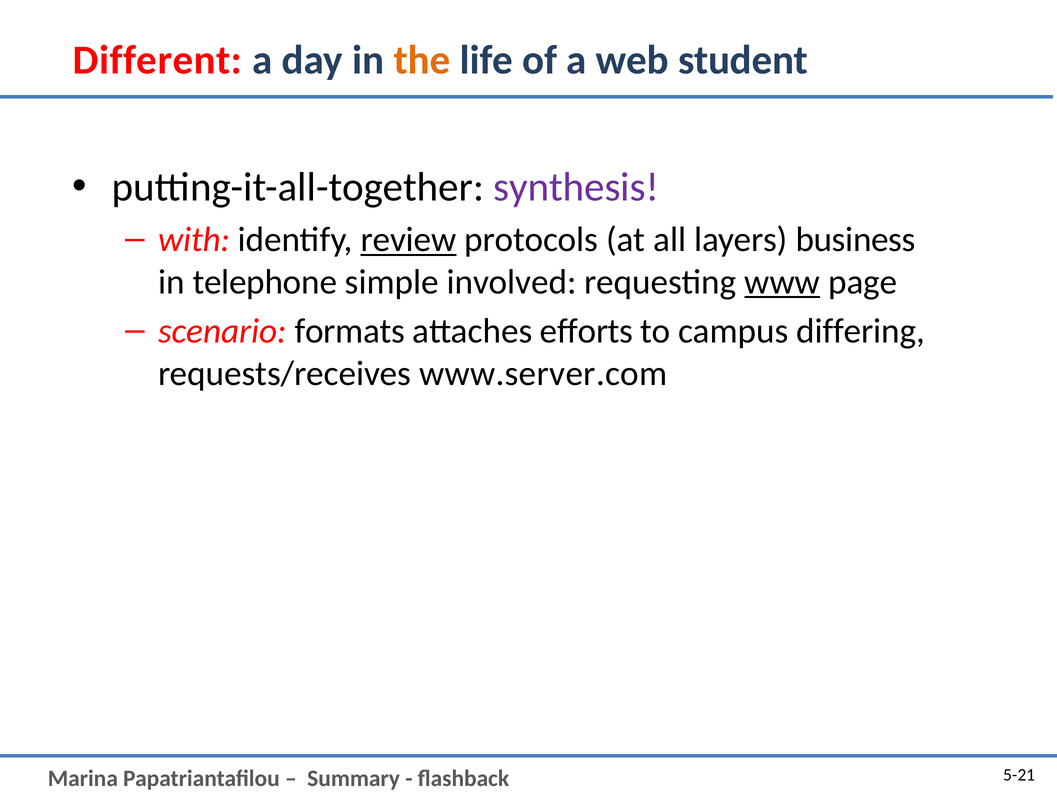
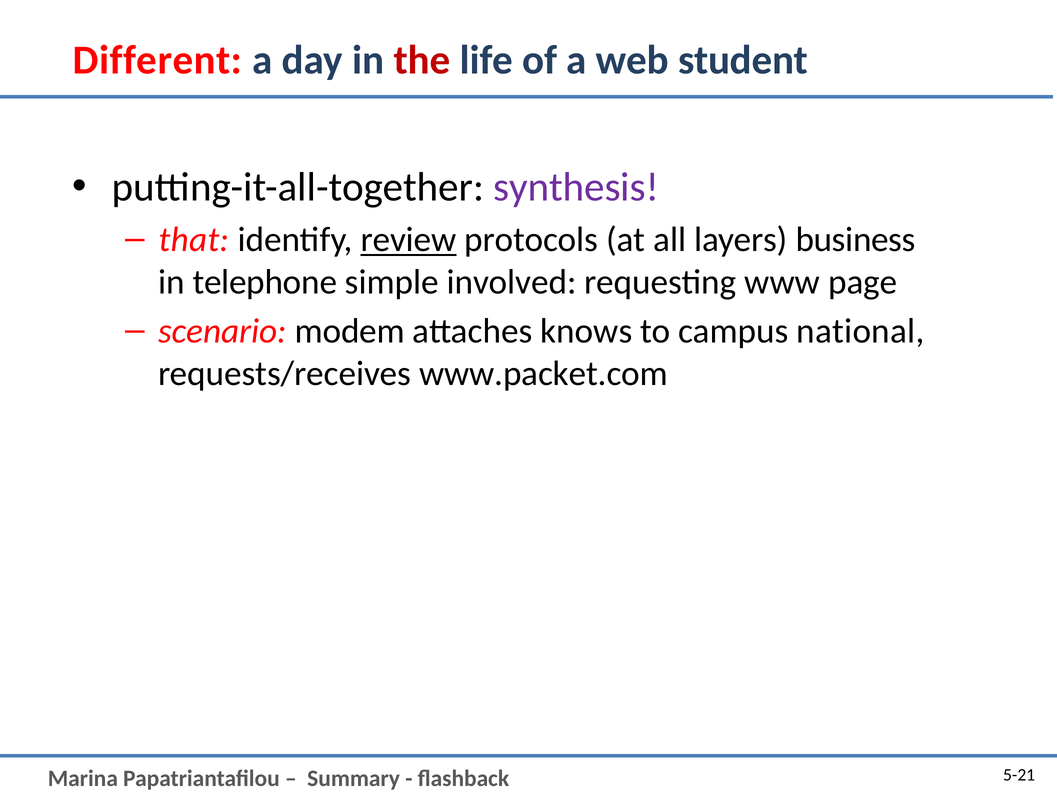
the colour: orange -> red (422, 60)
with: with -> that (194, 240)
www underline: present -> none (782, 282)
formats: formats -> modem (350, 332)
efforts: efforts -> knows (586, 332)
differing: differing -> national (860, 332)
www.server.com: www.server.com -> www.packet.com (544, 374)
